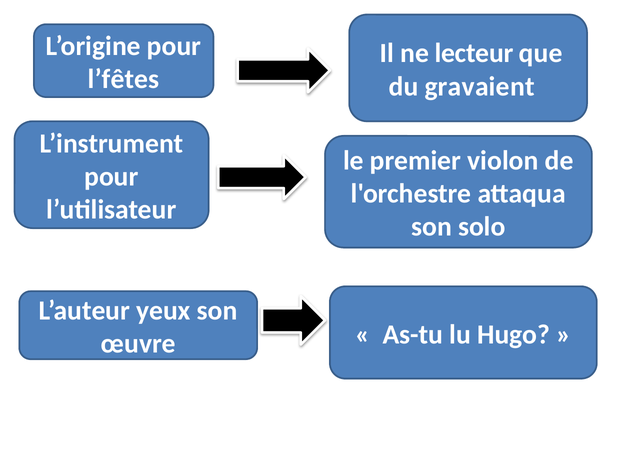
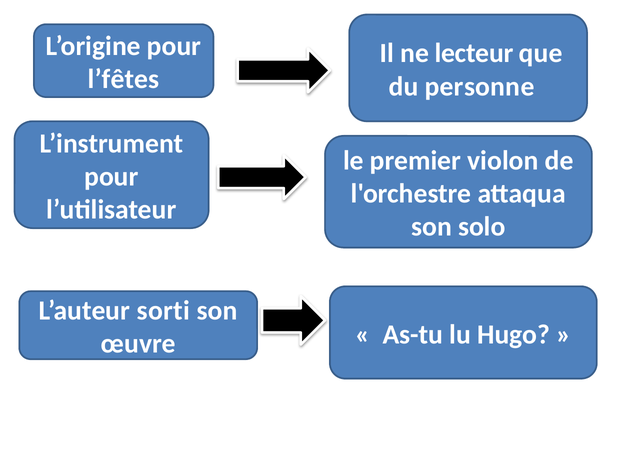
gravaient: gravaient -> personne (480, 86)
yeux: yeux -> sorti (163, 310)
